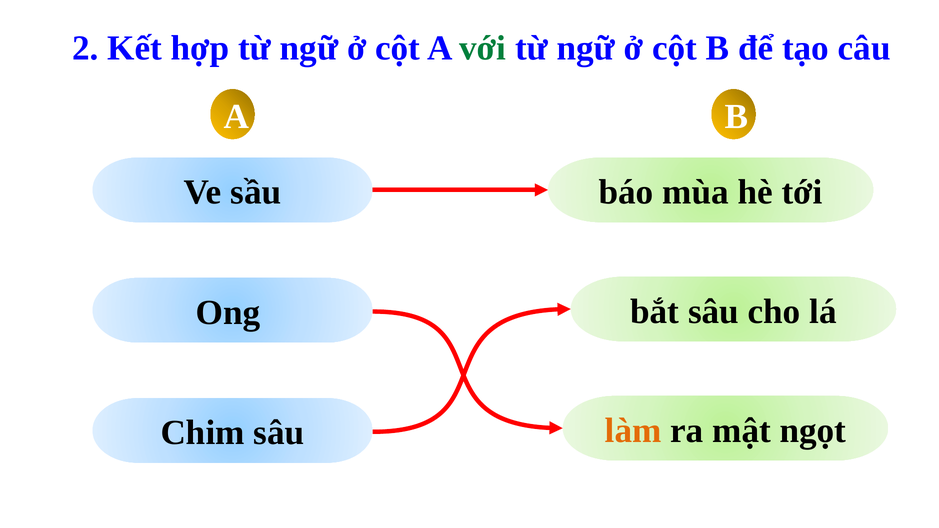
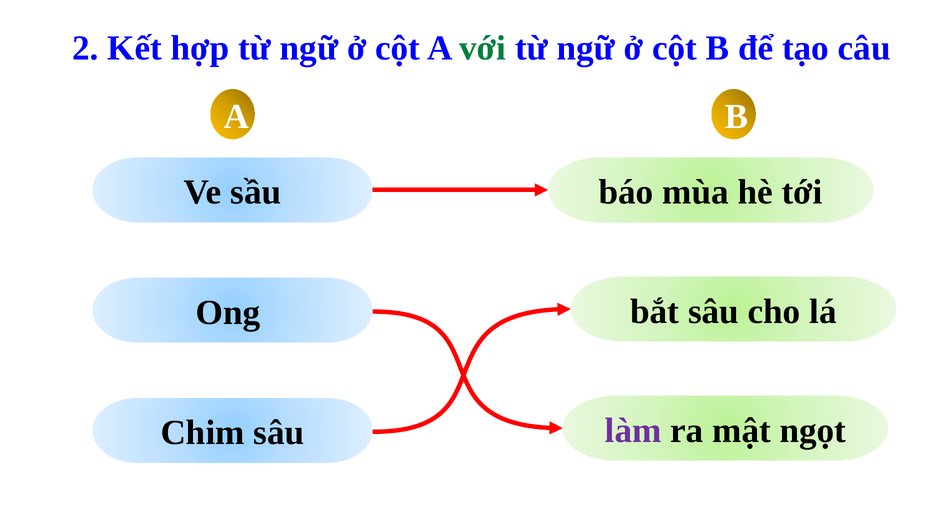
làm colour: orange -> purple (633, 431)
